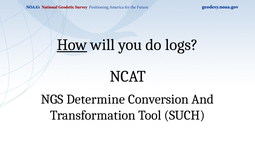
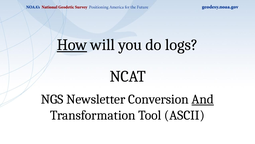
Determine: Determine -> Newsletter (96, 99)
And underline: none -> present (203, 99)
SUCH: SUCH -> ASCII (184, 115)
